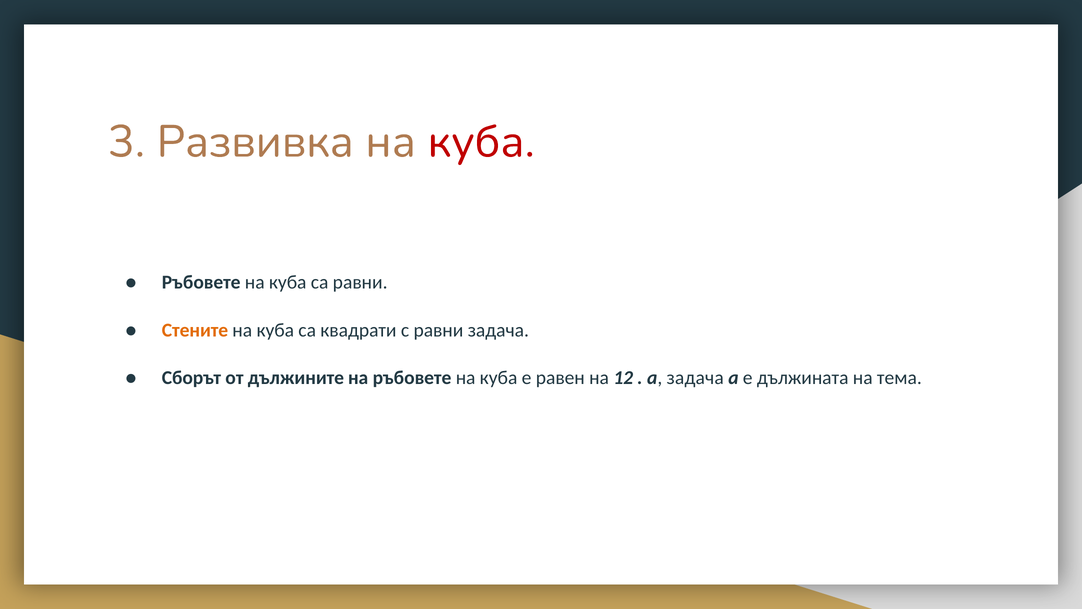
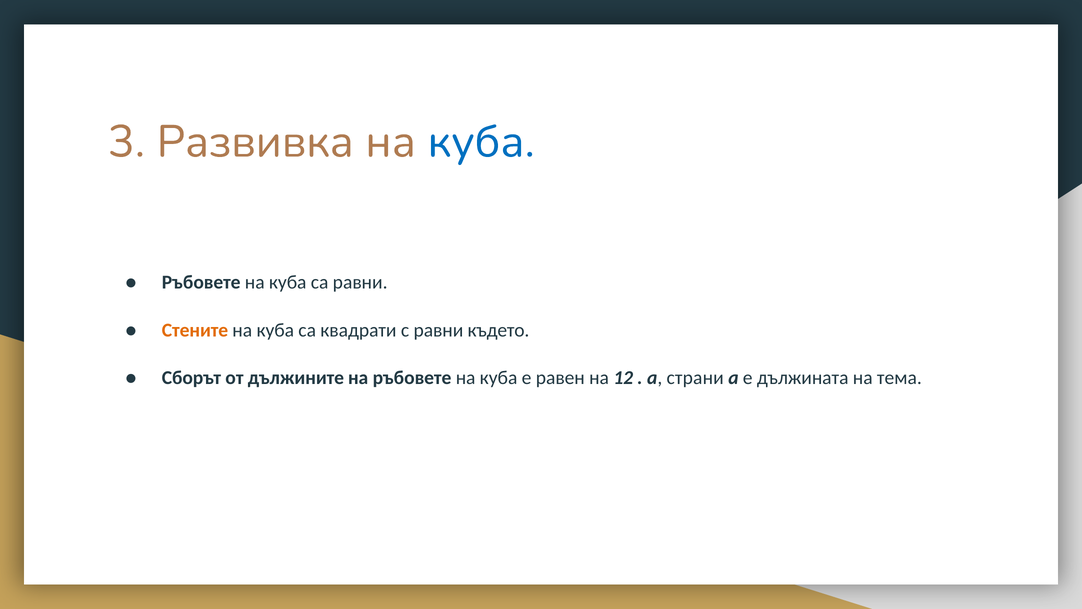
куба colour: red -> blue (481, 142)
равни задача: задача -> където (498, 330)
а задача: задача -> страни (695, 378)
